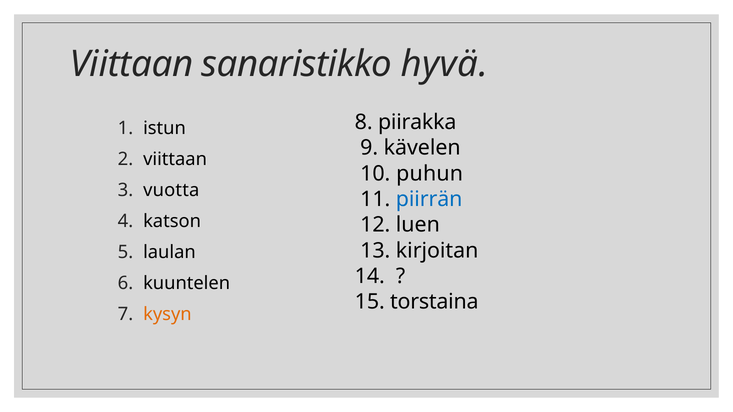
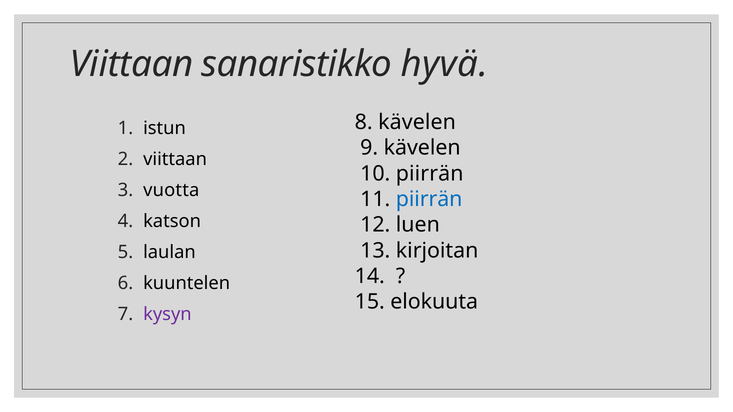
8 piirakka: piirakka -> kävelen (417, 122)
10 puhun: puhun -> piirrän (430, 174)
torstaina: torstaina -> elokuuta (434, 302)
kysyn colour: orange -> purple (167, 315)
